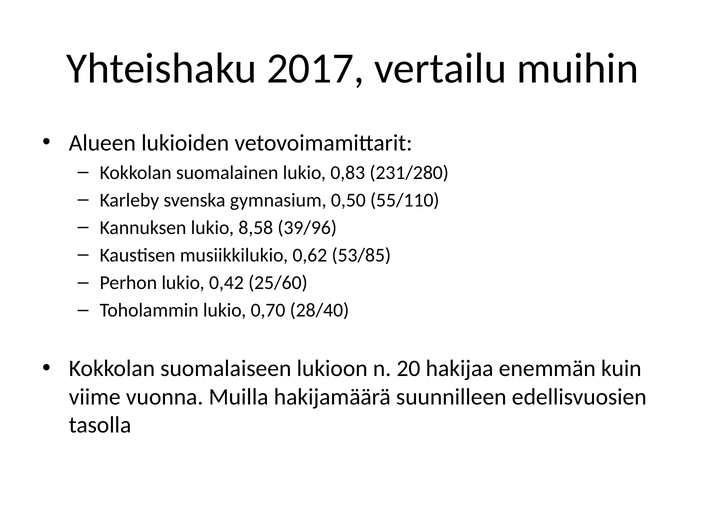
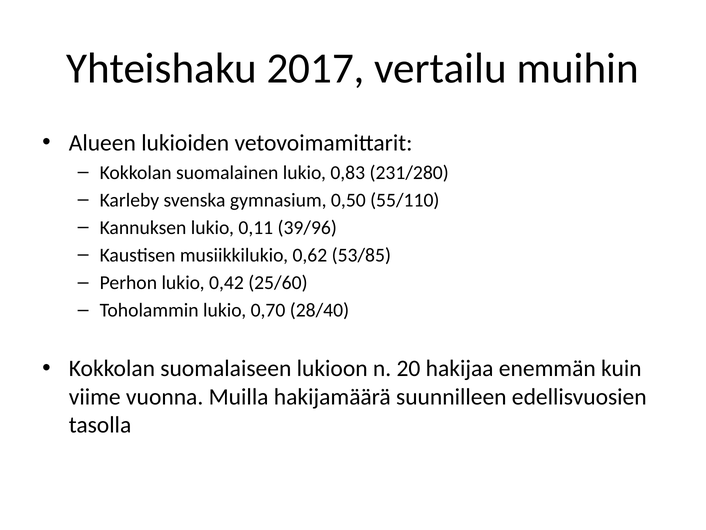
8,58: 8,58 -> 0,11 (256, 227)
